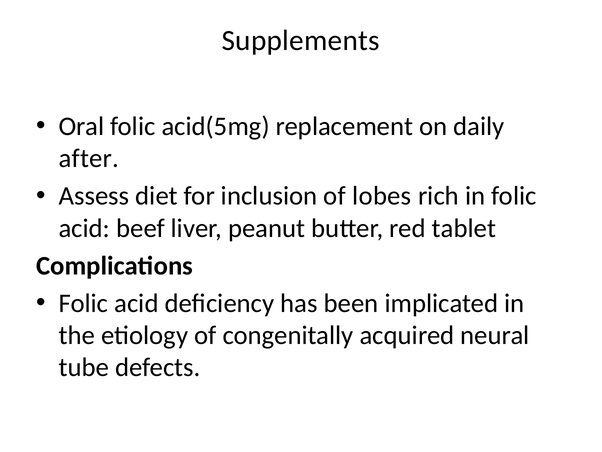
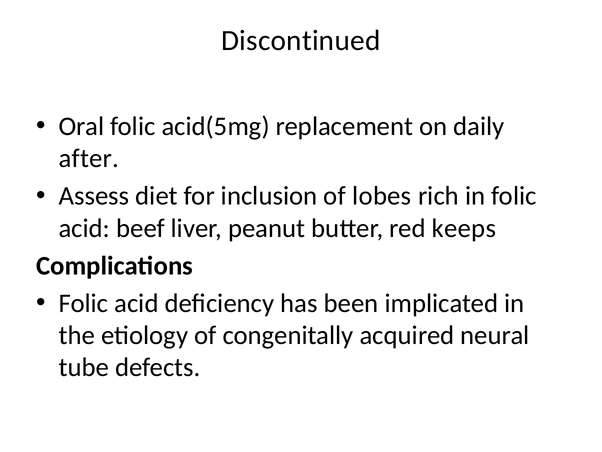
Supplements: Supplements -> Discontinued (301, 41)
tablet: tablet -> keeps (464, 228)
